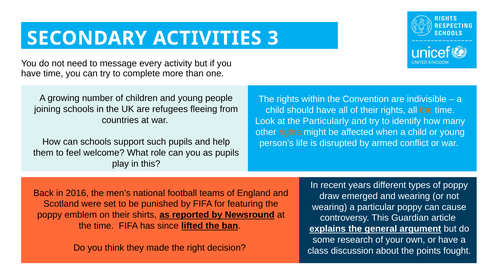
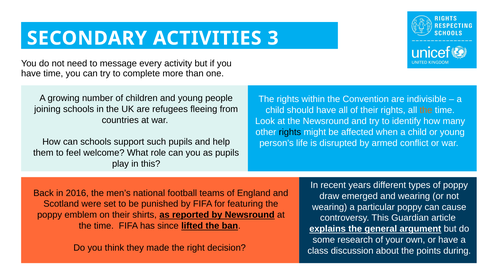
the Particularly: Particularly -> Newsround (326, 121)
rights colour: orange -> black (290, 132)
fought: fought -> during (457, 251)
